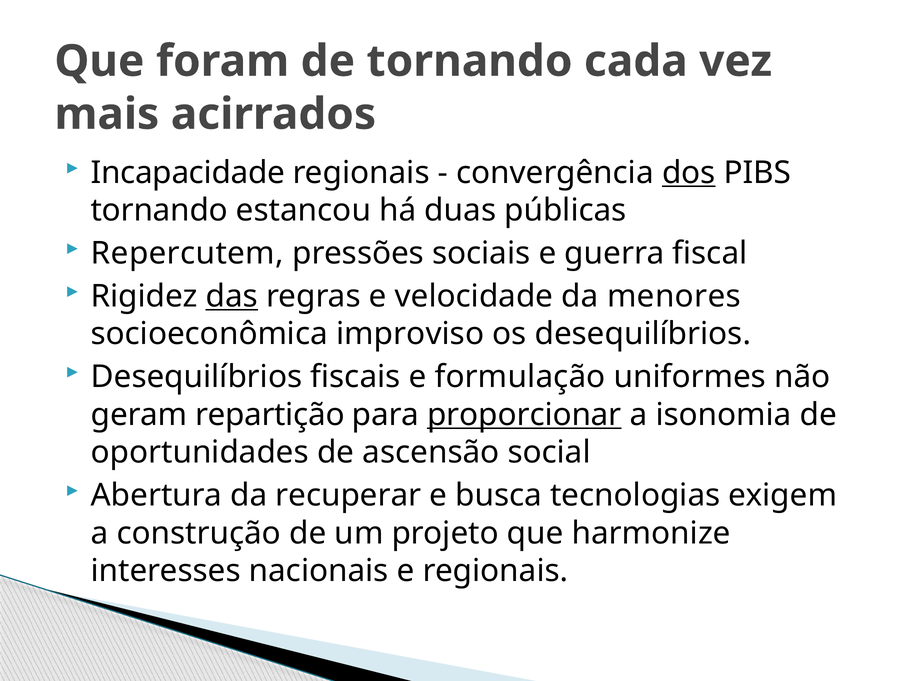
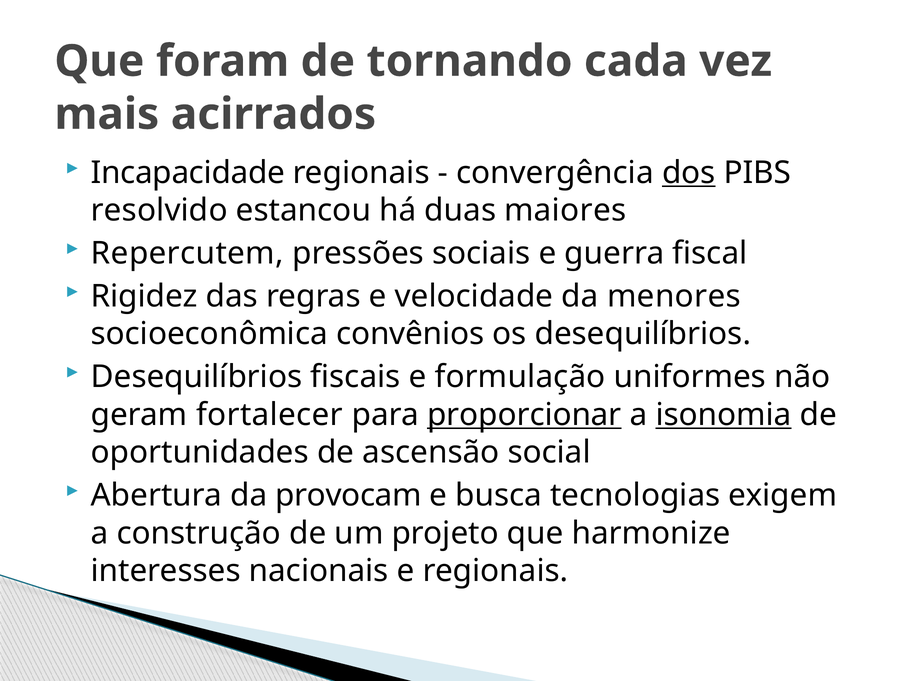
tornando: tornando -> resolvido (159, 211)
públicas: públicas -> maiores (565, 211)
das underline: present -> none (232, 297)
improviso: improviso -> convênios (410, 334)
repartição: repartição -> fortalecer (270, 415)
isonomia underline: none -> present (724, 415)
recuperar: recuperar -> provocam (348, 496)
